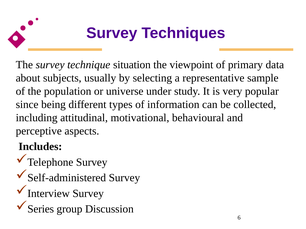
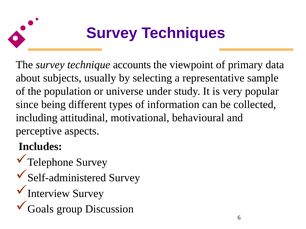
situation: situation -> accounts (132, 65)
Series: Series -> Goals (41, 209)
